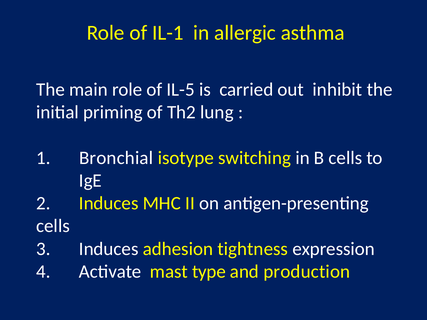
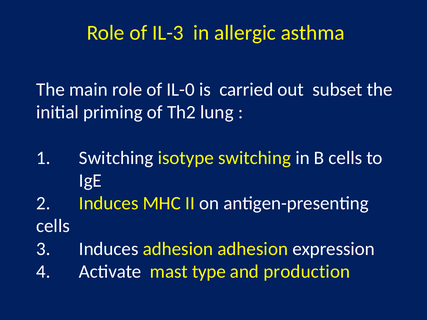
IL-1: IL-1 -> IL-3 (168, 33)
IL-5: IL-5 -> IL-0 (181, 90)
inhibit: inhibit -> subset (338, 90)
1 Bronchial: Bronchial -> Switching (116, 158)
adhesion tightness: tightness -> adhesion (253, 249)
